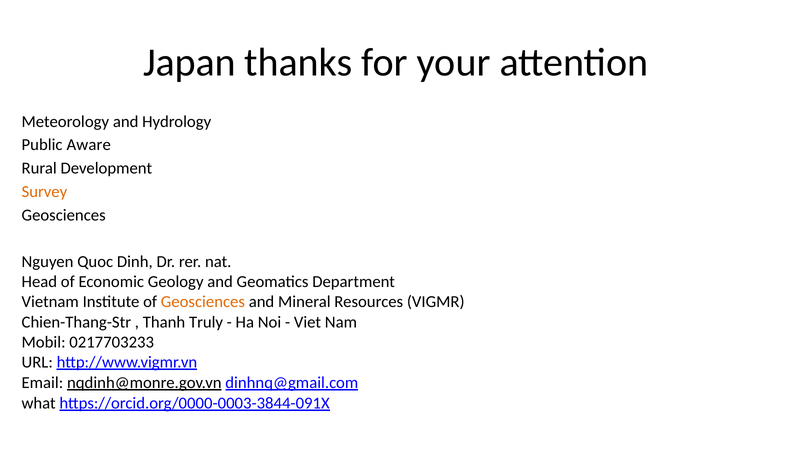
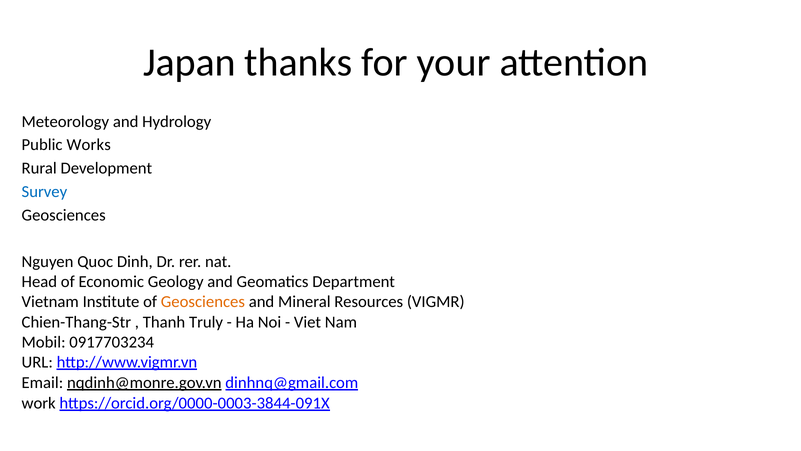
Aware: Aware -> Works (89, 145)
Survey colour: orange -> blue (44, 191)
0217703233: 0217703233 -> 0917703234 (112, 342)
what: what -> work (39, 403)
